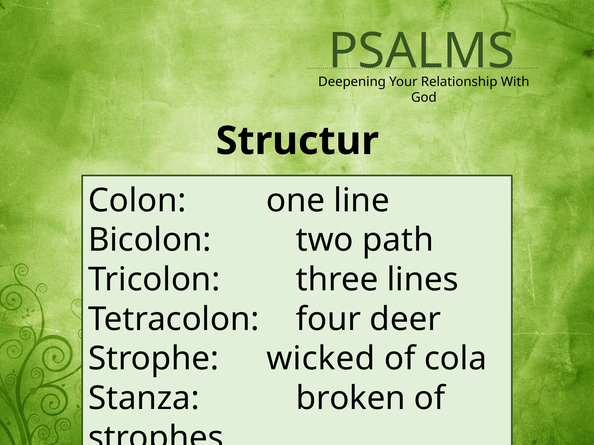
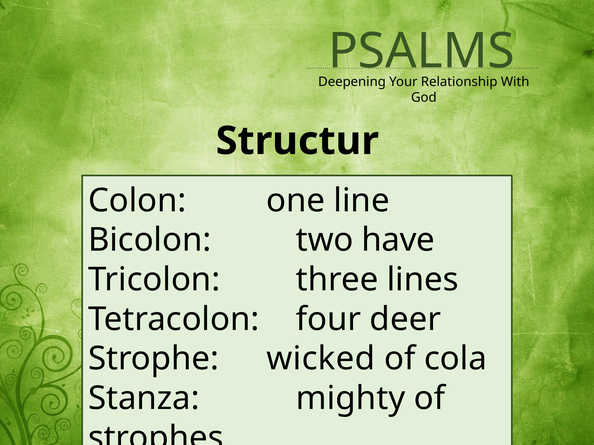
path: path -> have (398, 240)
broken: broken -> mighty (351, 399)
